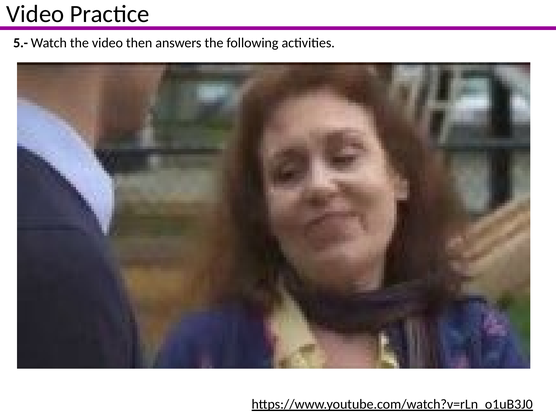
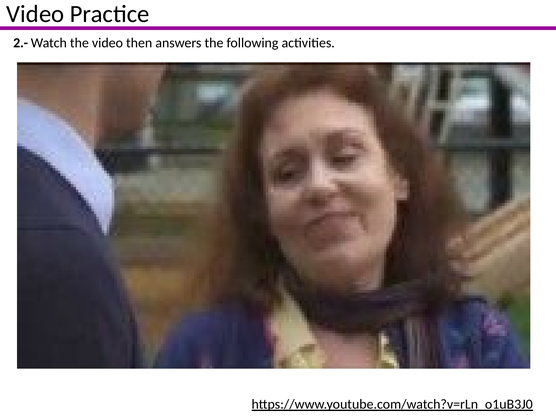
5.-: 5.- -> 2.- (21, 43)
